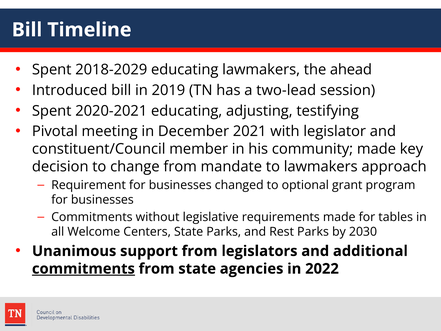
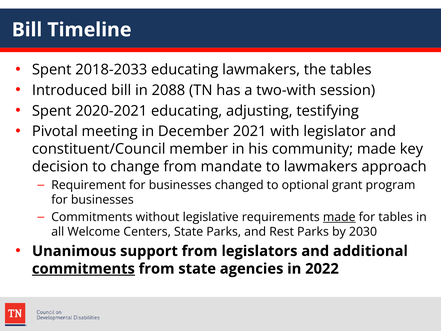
2018-2029: 2018-2029 -> 2018-2033 (111, 70)
the ahead: ahead -> tables (351, 70)
2019: 2019 -> 2088 (168, 90)
two-lead: two-lead -> two-with (286, 90)
made underline: none -> present (339, 217)
